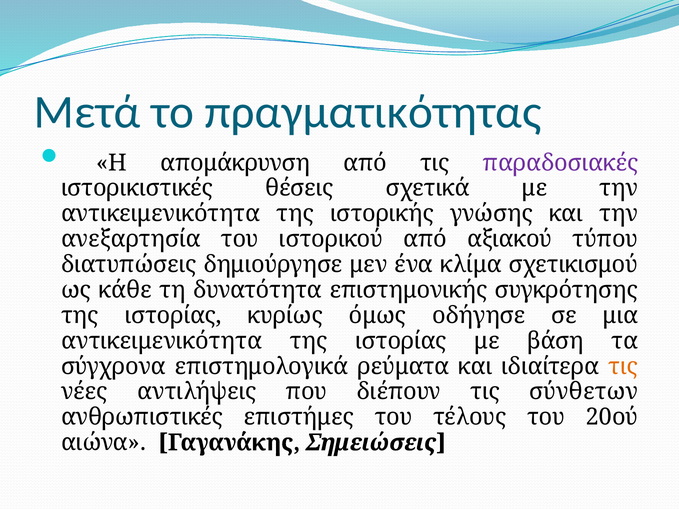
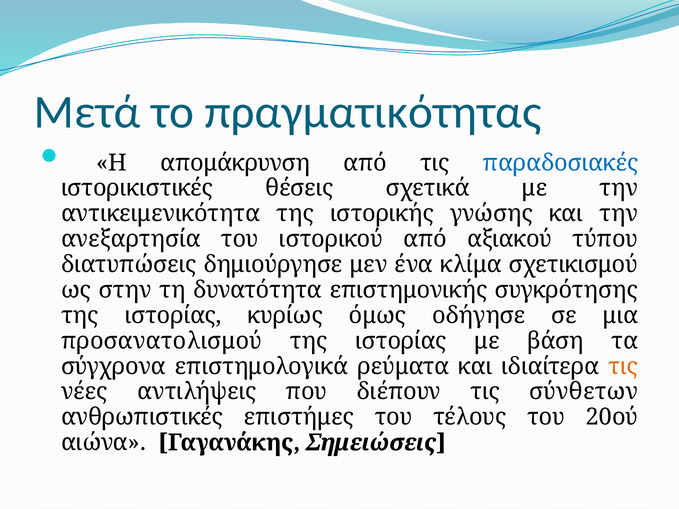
παραδοσιακές colour: purple -> blue (561, 163)
κάθε: κάθε -> στην (125, 290)
αντικειμενικότητα: αντικειμενικότητα -> προσανατολισμού (162, 341)
